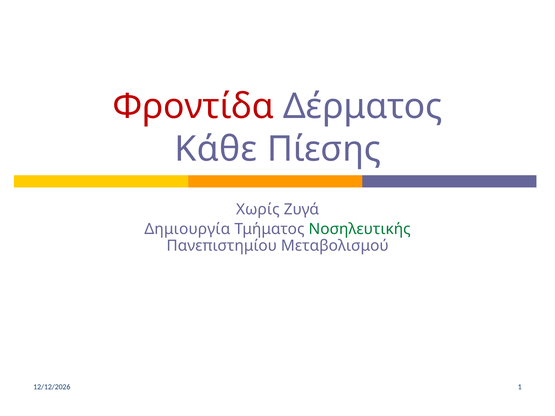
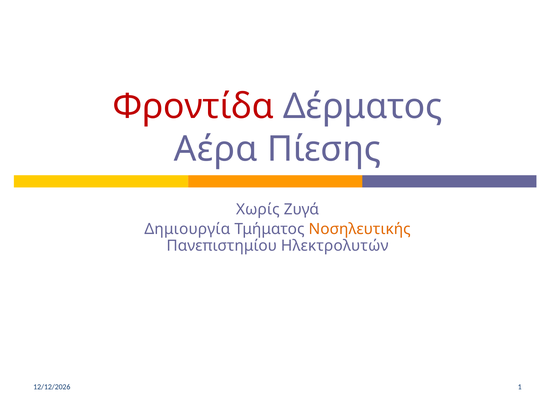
Κάθε: Κάθε -> Αέρα (216, 149)
Νοσηλευτικής colour: green -> orange (360, 229)
Μεταβολισμού: Μεταβολισμού -> Ηλεκτρολυτών (335, 246)
